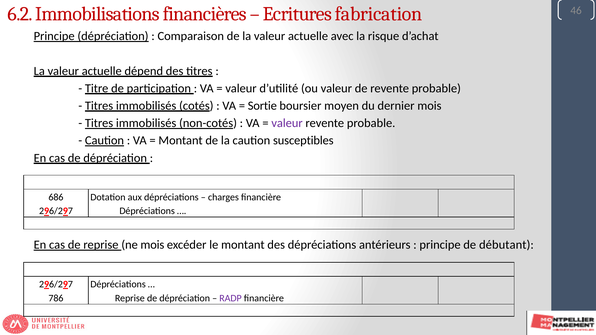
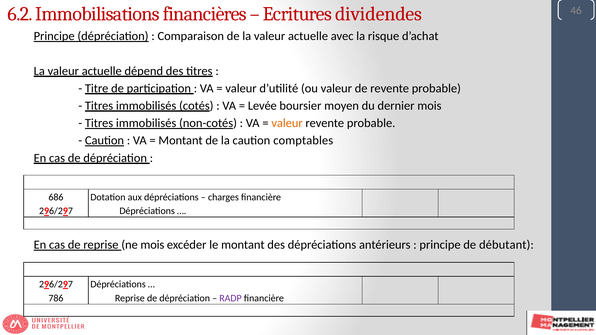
fabrication: fabrication -> dividendes (379, 14)
Sortie: Sortie -> Levée (262, 106)
valeur colour: purple -> orange (287, 123)
susceptibles: susceptibles -> comptables (303, 141)
